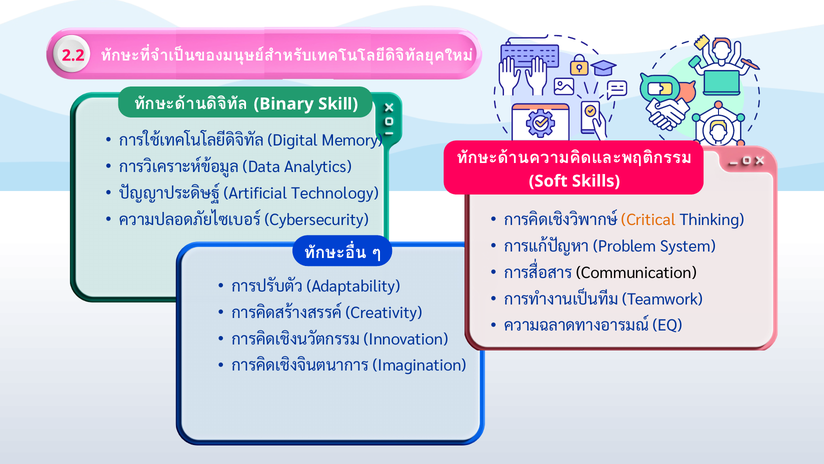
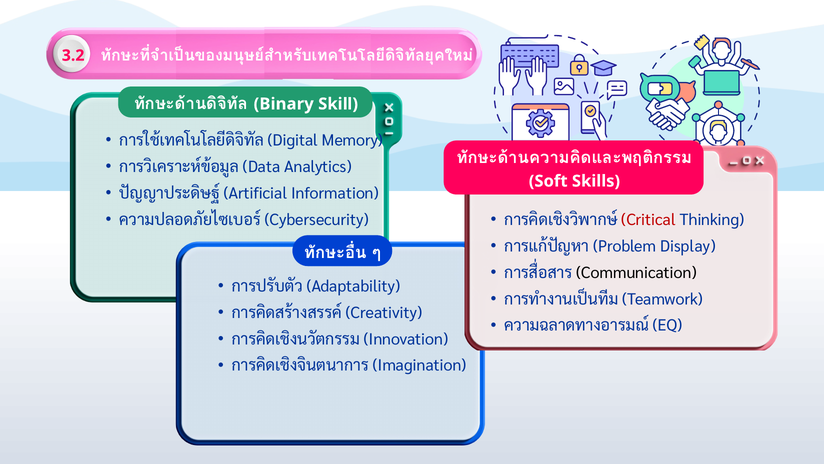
2.2: 2.2 -> 3.2 (73, 55)
Technology: Technology -> Information (335, 193)
Critical colour: orange -> red (649, 220)
System: System -> Display (688, 246)
